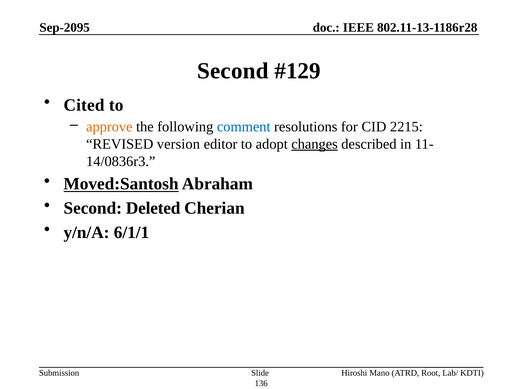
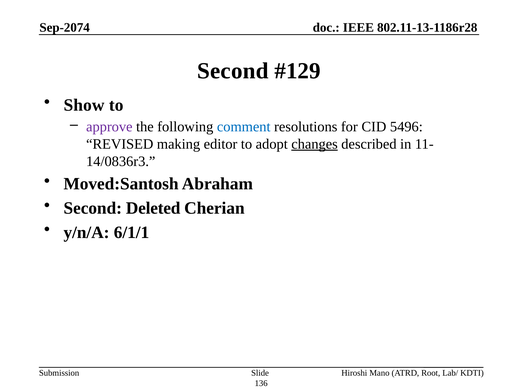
Sep-2095: Sep-2095 -> Sep-2074 (65, 28)
Cited: Cited -> Show (84, 105)
approve colour: orange -> purple (109, 127)
2215: 2215 -> 5496 (406, 127)
version: version -> making (179, 144)
Moved:Santosh underline: present -> none (121, 184)
